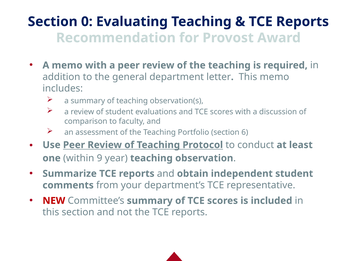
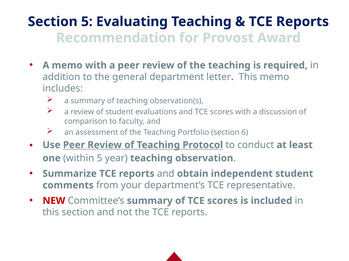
Section 0: 0 -> 5 (87, 22)
within 9: 9 -> 5 (100, 159)
